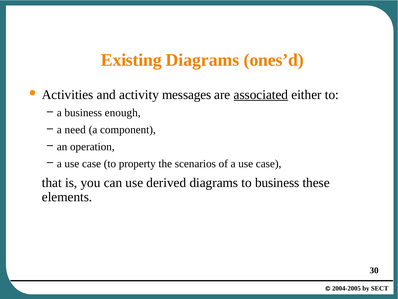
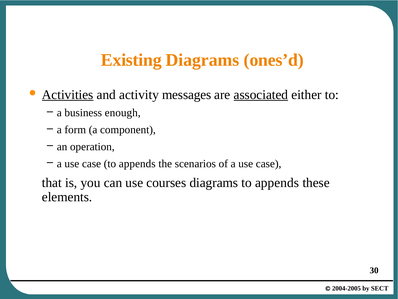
Activities underline: none -> present (68, 94)
need: need -> form (75, 130)
case to property: property -> appends (137, 163)
derived: derived -> courses (166, 182)
diagrams to business: business -> appends (277, 182)
